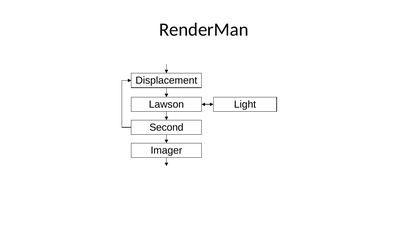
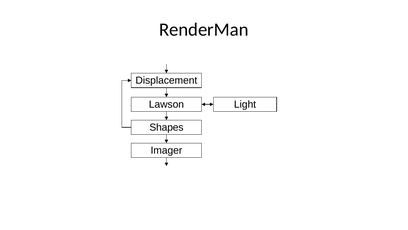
Second: Second -> Shapes (166, 127)
